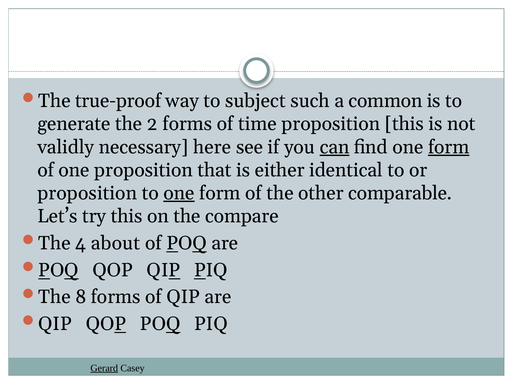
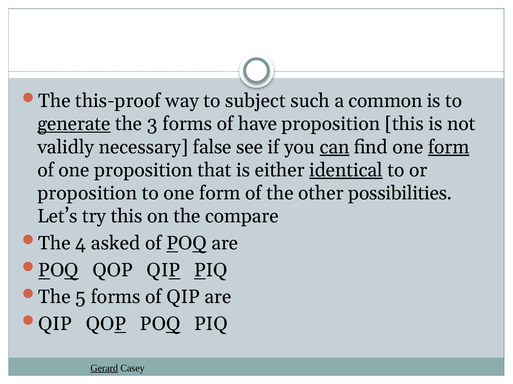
true-proof: true-proof -> this-proof (118, 101)
generate underline: none -> present (74, 124)
2: 2 -> 3 (152, 124)
time: time -> have (258, 124)
here: here -> false (212, 147)
identical underline: none -> present (346, 170)
one underline: present -> none (179, 194)
comparable: comparable -> possibilities (400, 194)
about: about -> asked (116, 244)
8: 8 -> 5 (81, 298)
